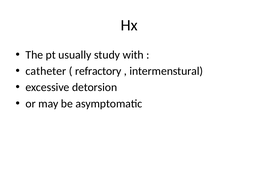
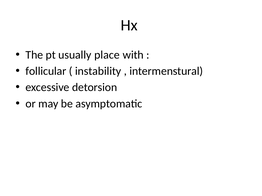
study: study -> place (107, 55)
catheter: catheter -> follicular (46, 71)
refractory: refractory -> instability (98, 71)
